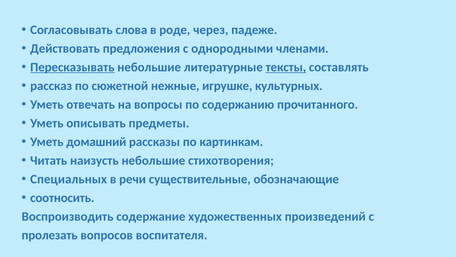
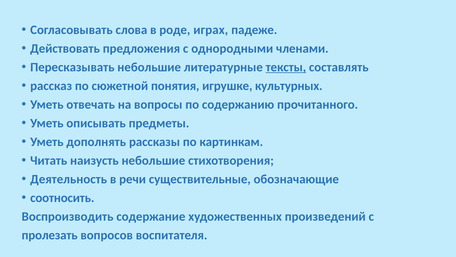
через: через -> играх (211, 30)
Пересказывать underline: present -> none (72, 67)
нежные: нежные -> понятия (175, 86)
домашний: домашний -> дополнять (96, 142)
Специальных: Специальных -> Деятельность (69, 179)
